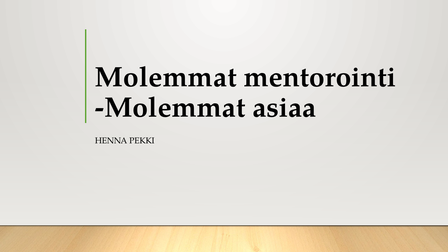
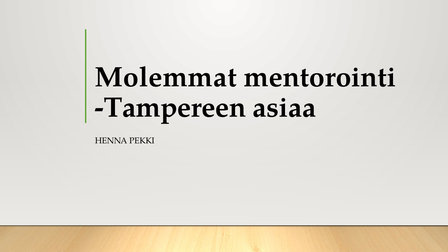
Molemmat: Molemmat -> Tampereen (170, 108)
